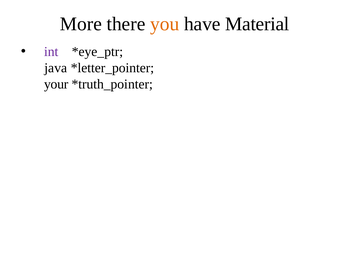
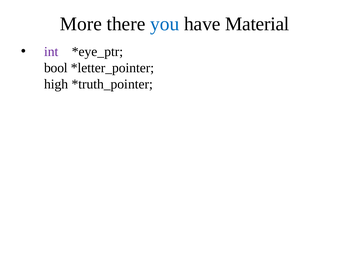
you colour: orange -> blue (165, 24)
java: java -> bool (56, 68)
your: your -> high (56, 84)
